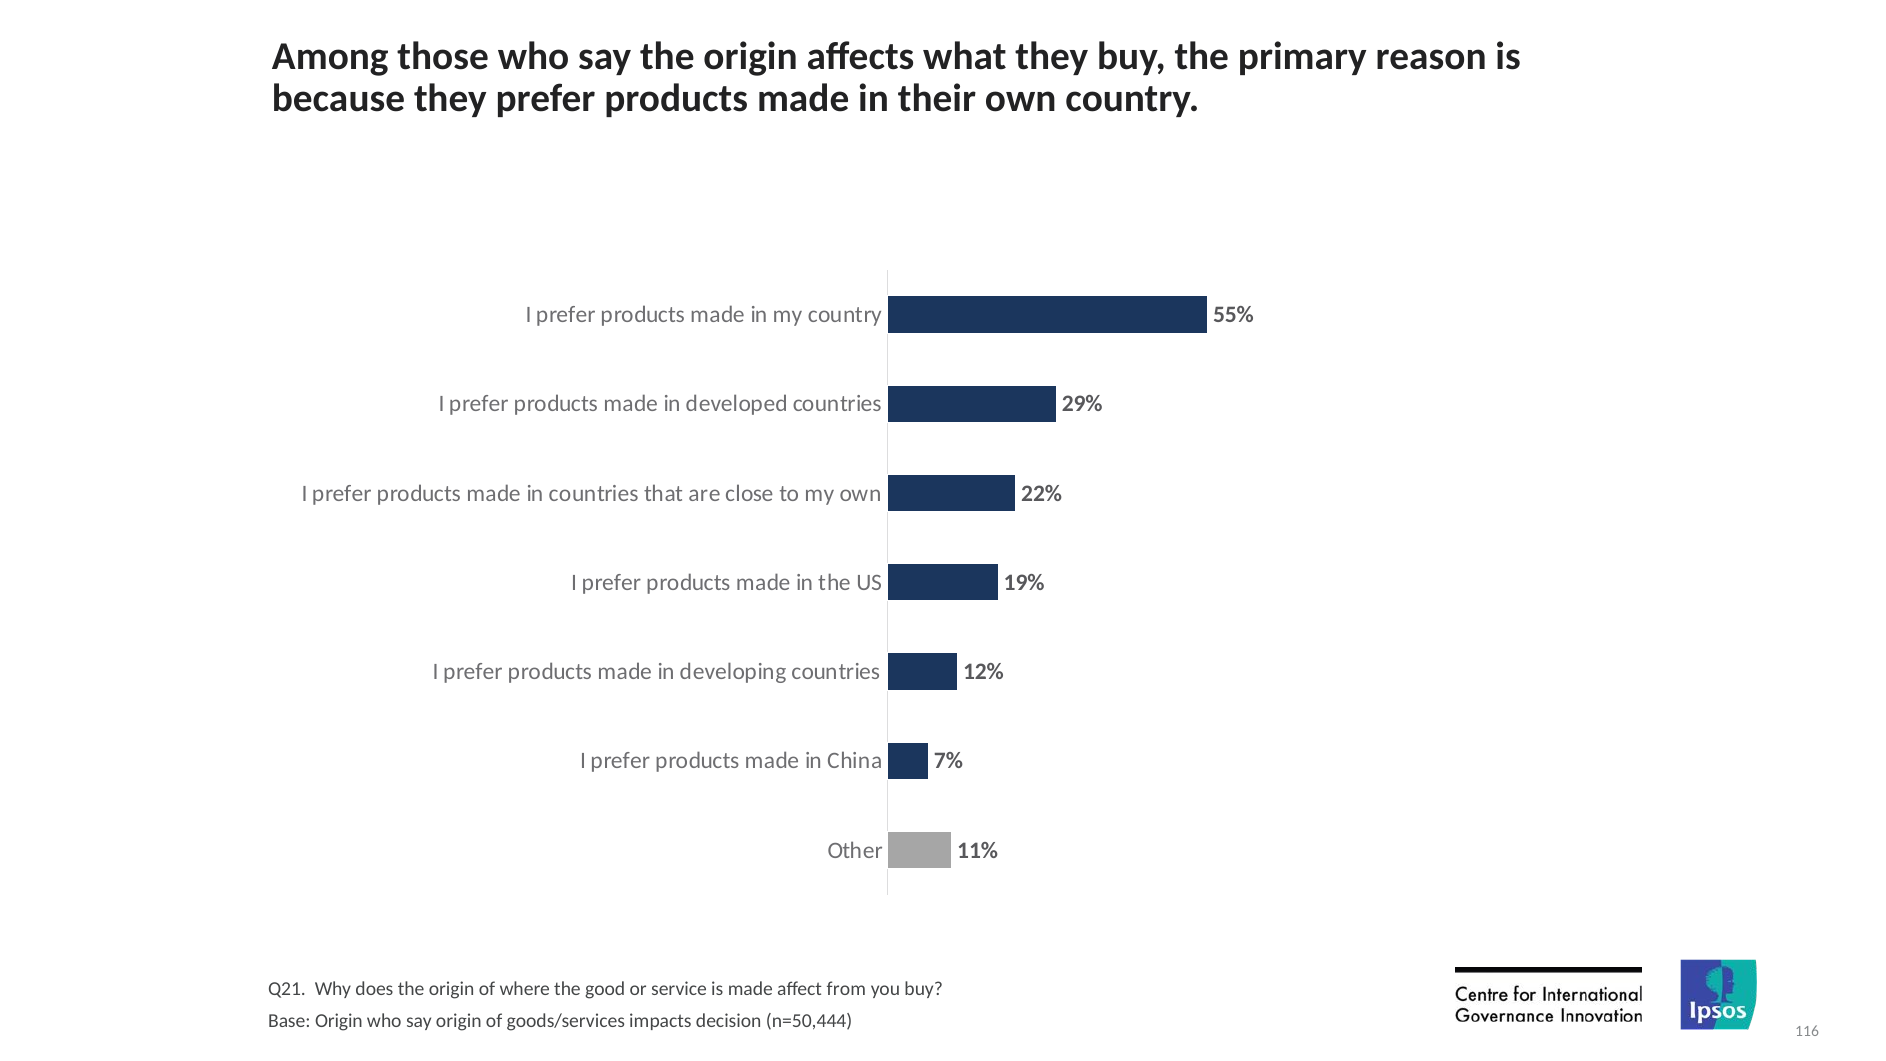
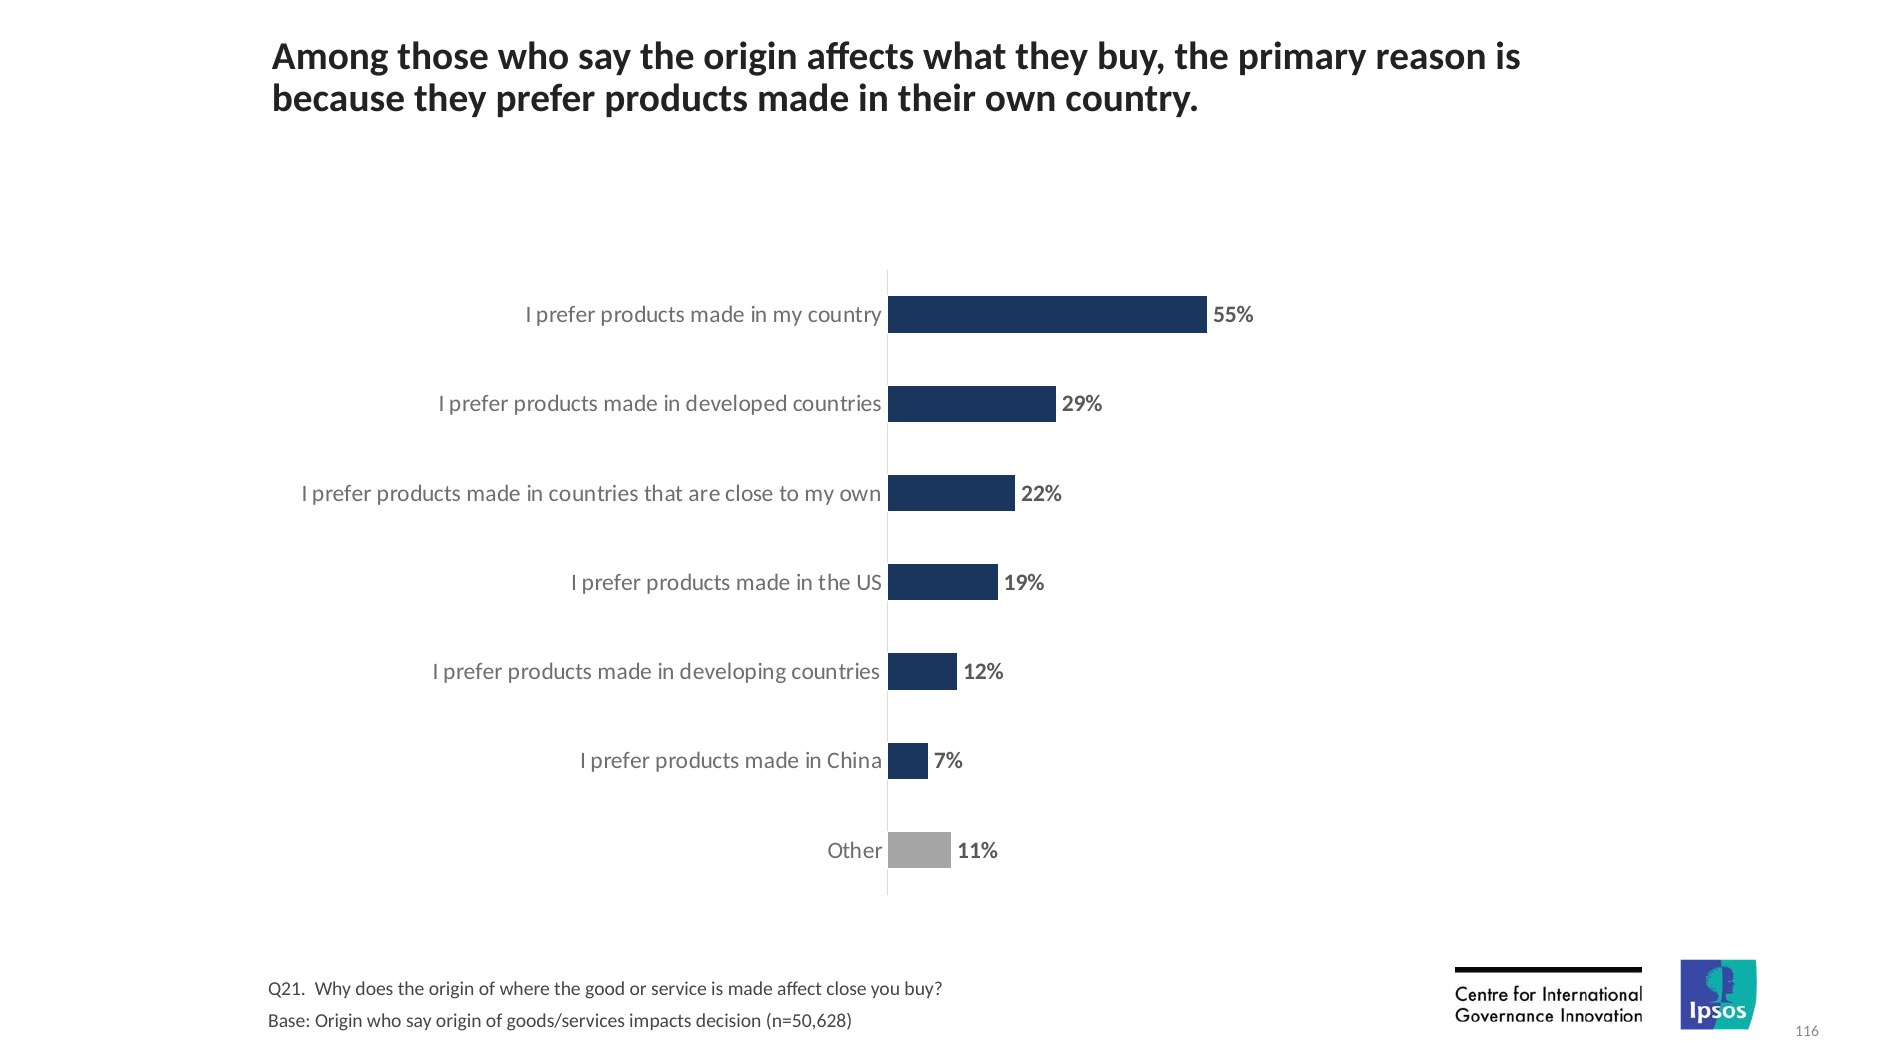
affect from: from -> close (847, 989)
n=50,444: n=50,444 -> n=50,628 (809, 1021)
